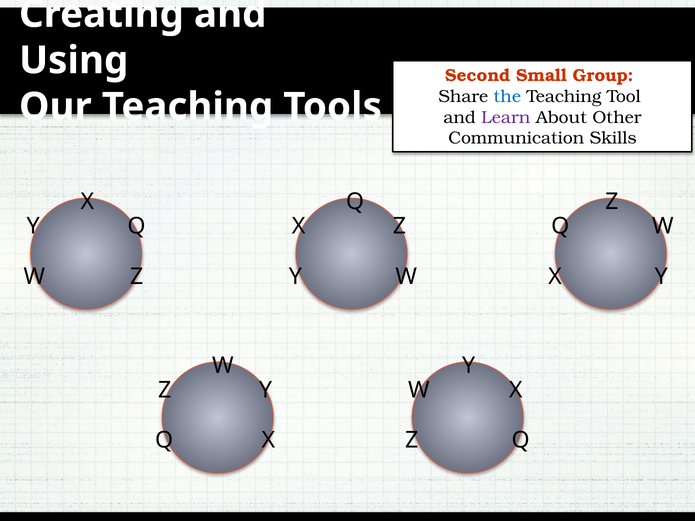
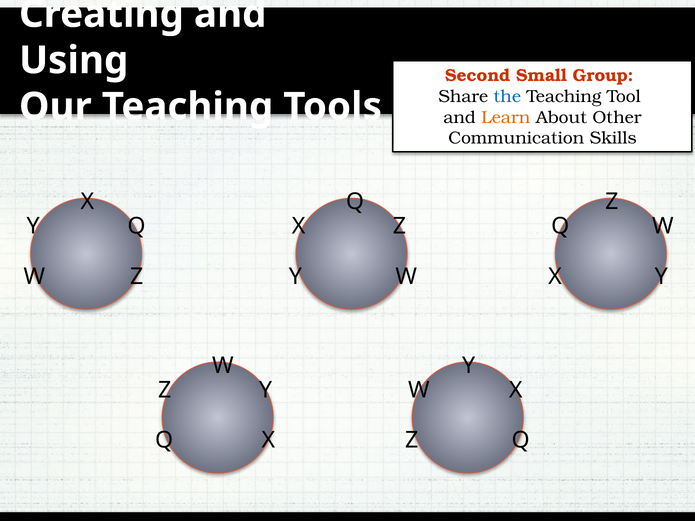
Learn colour: purple -> orange (506, 117)
